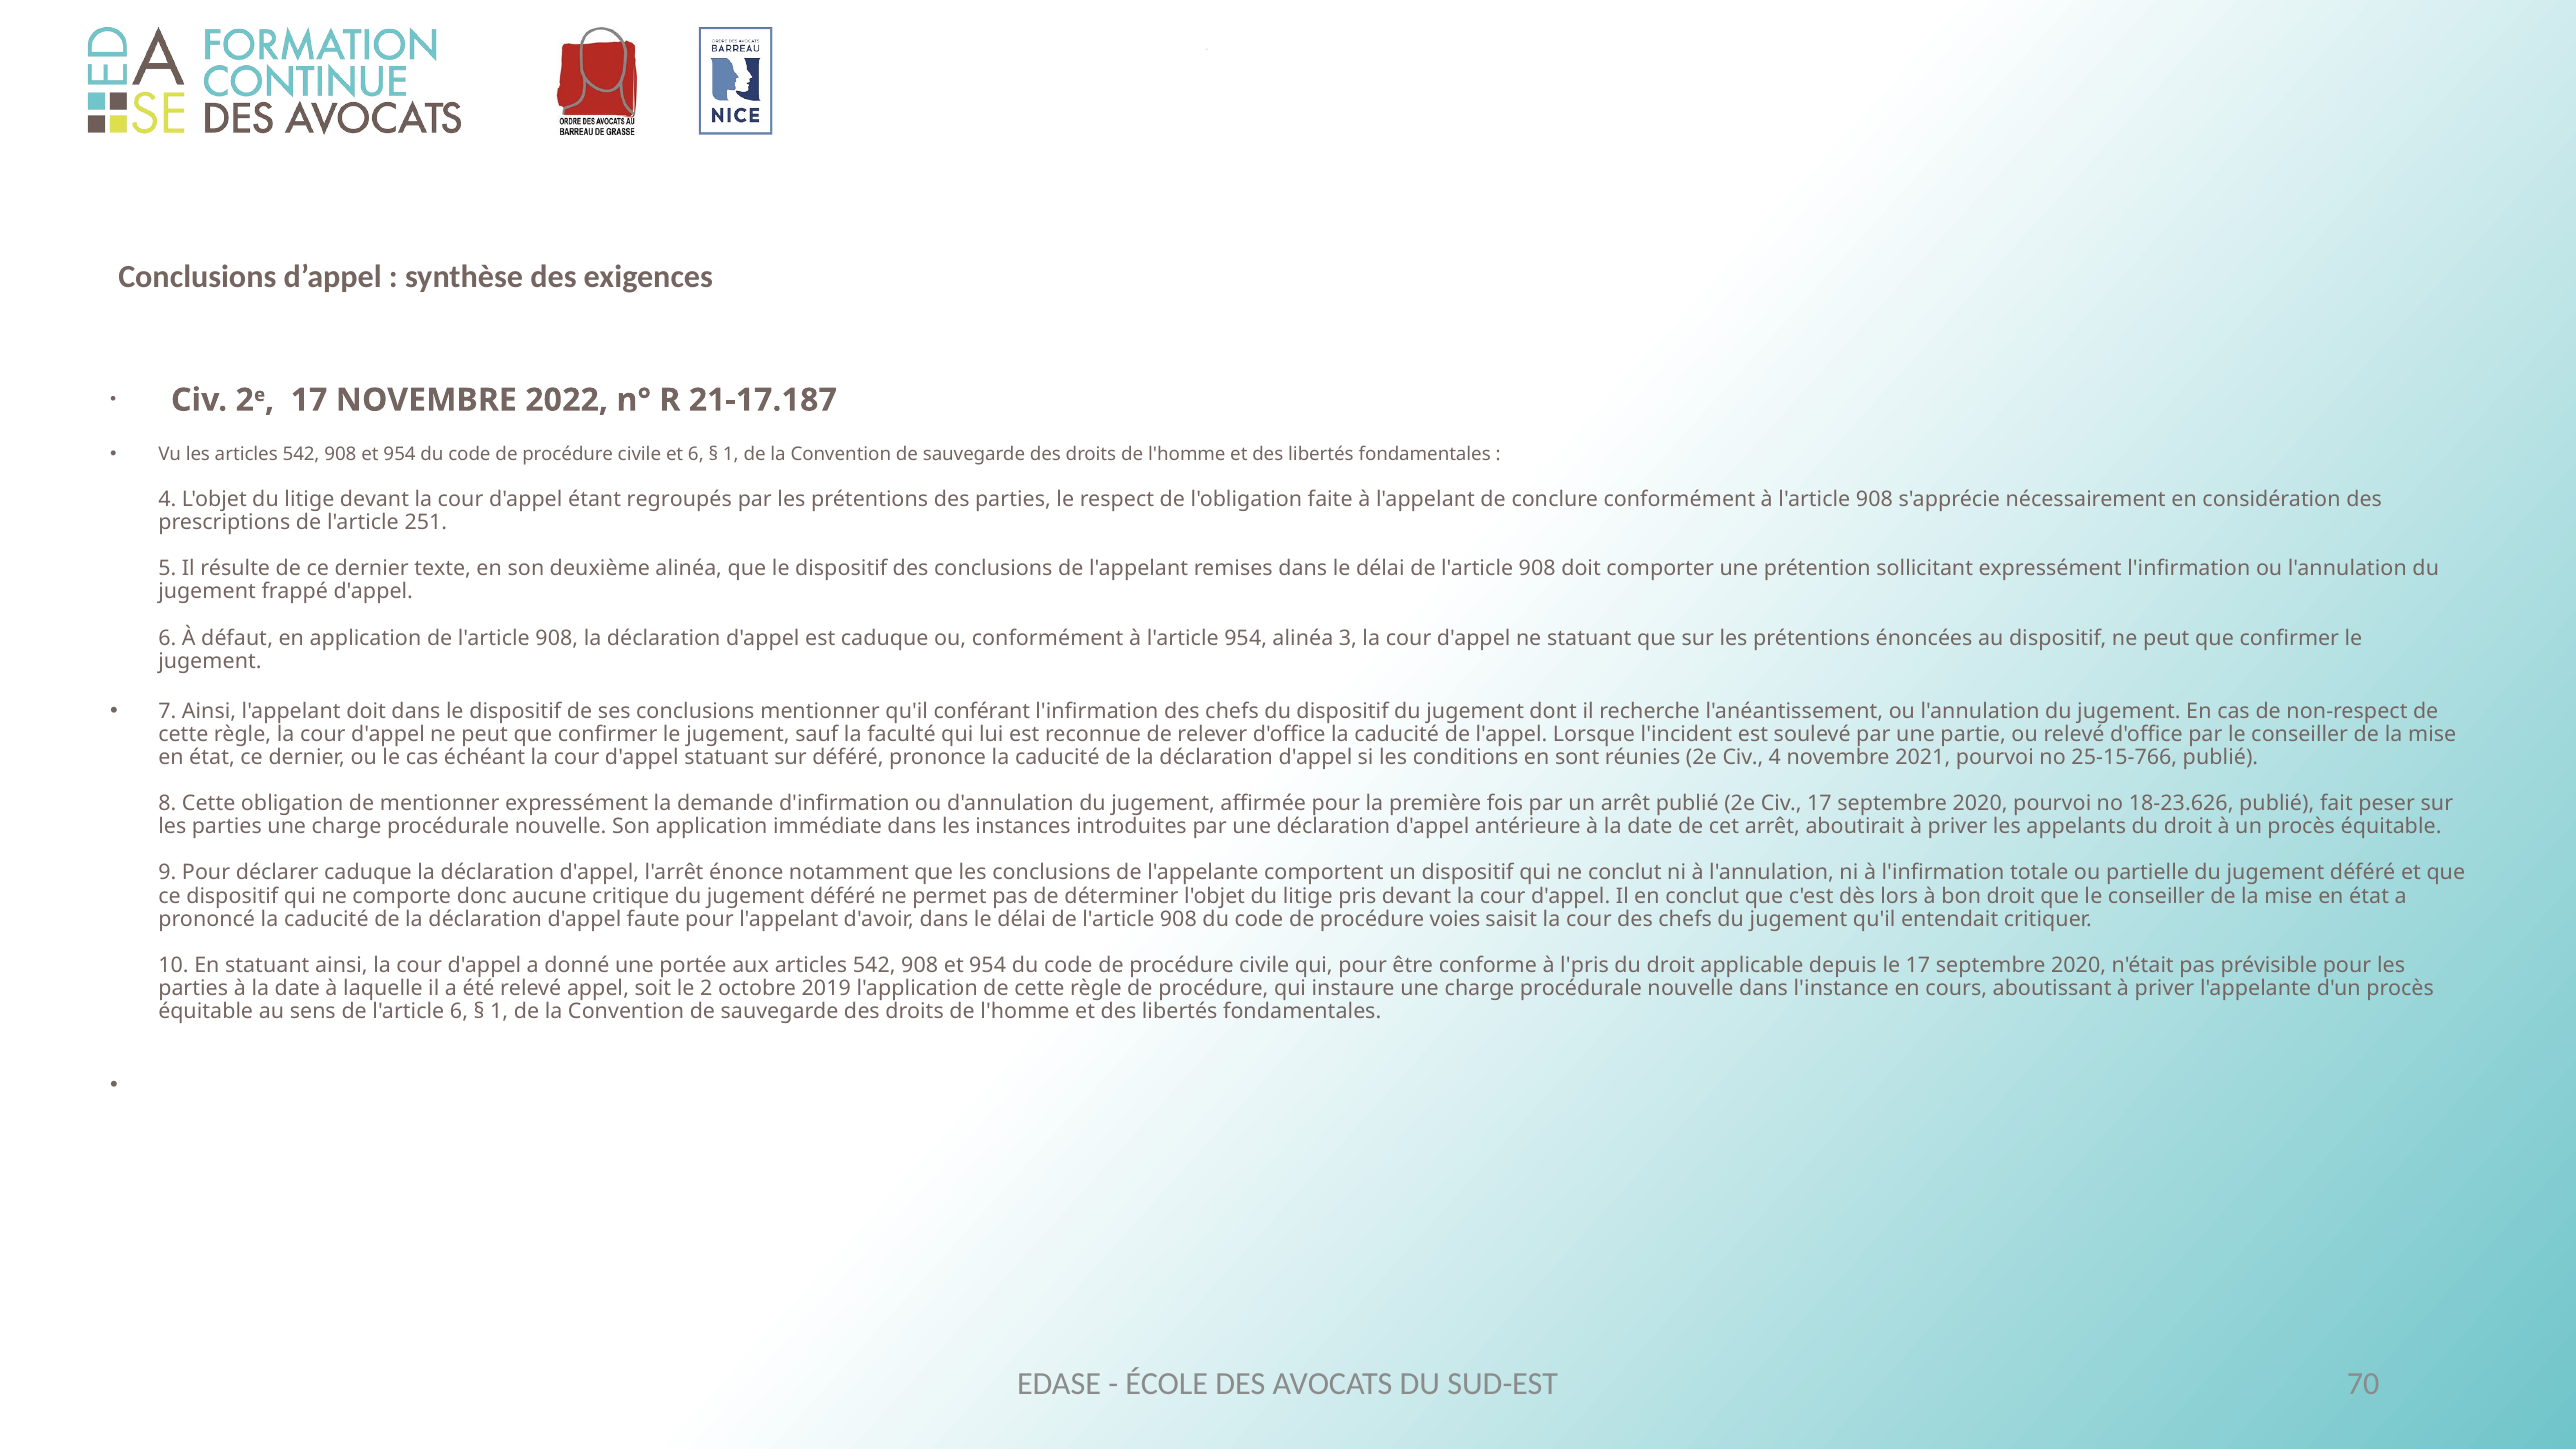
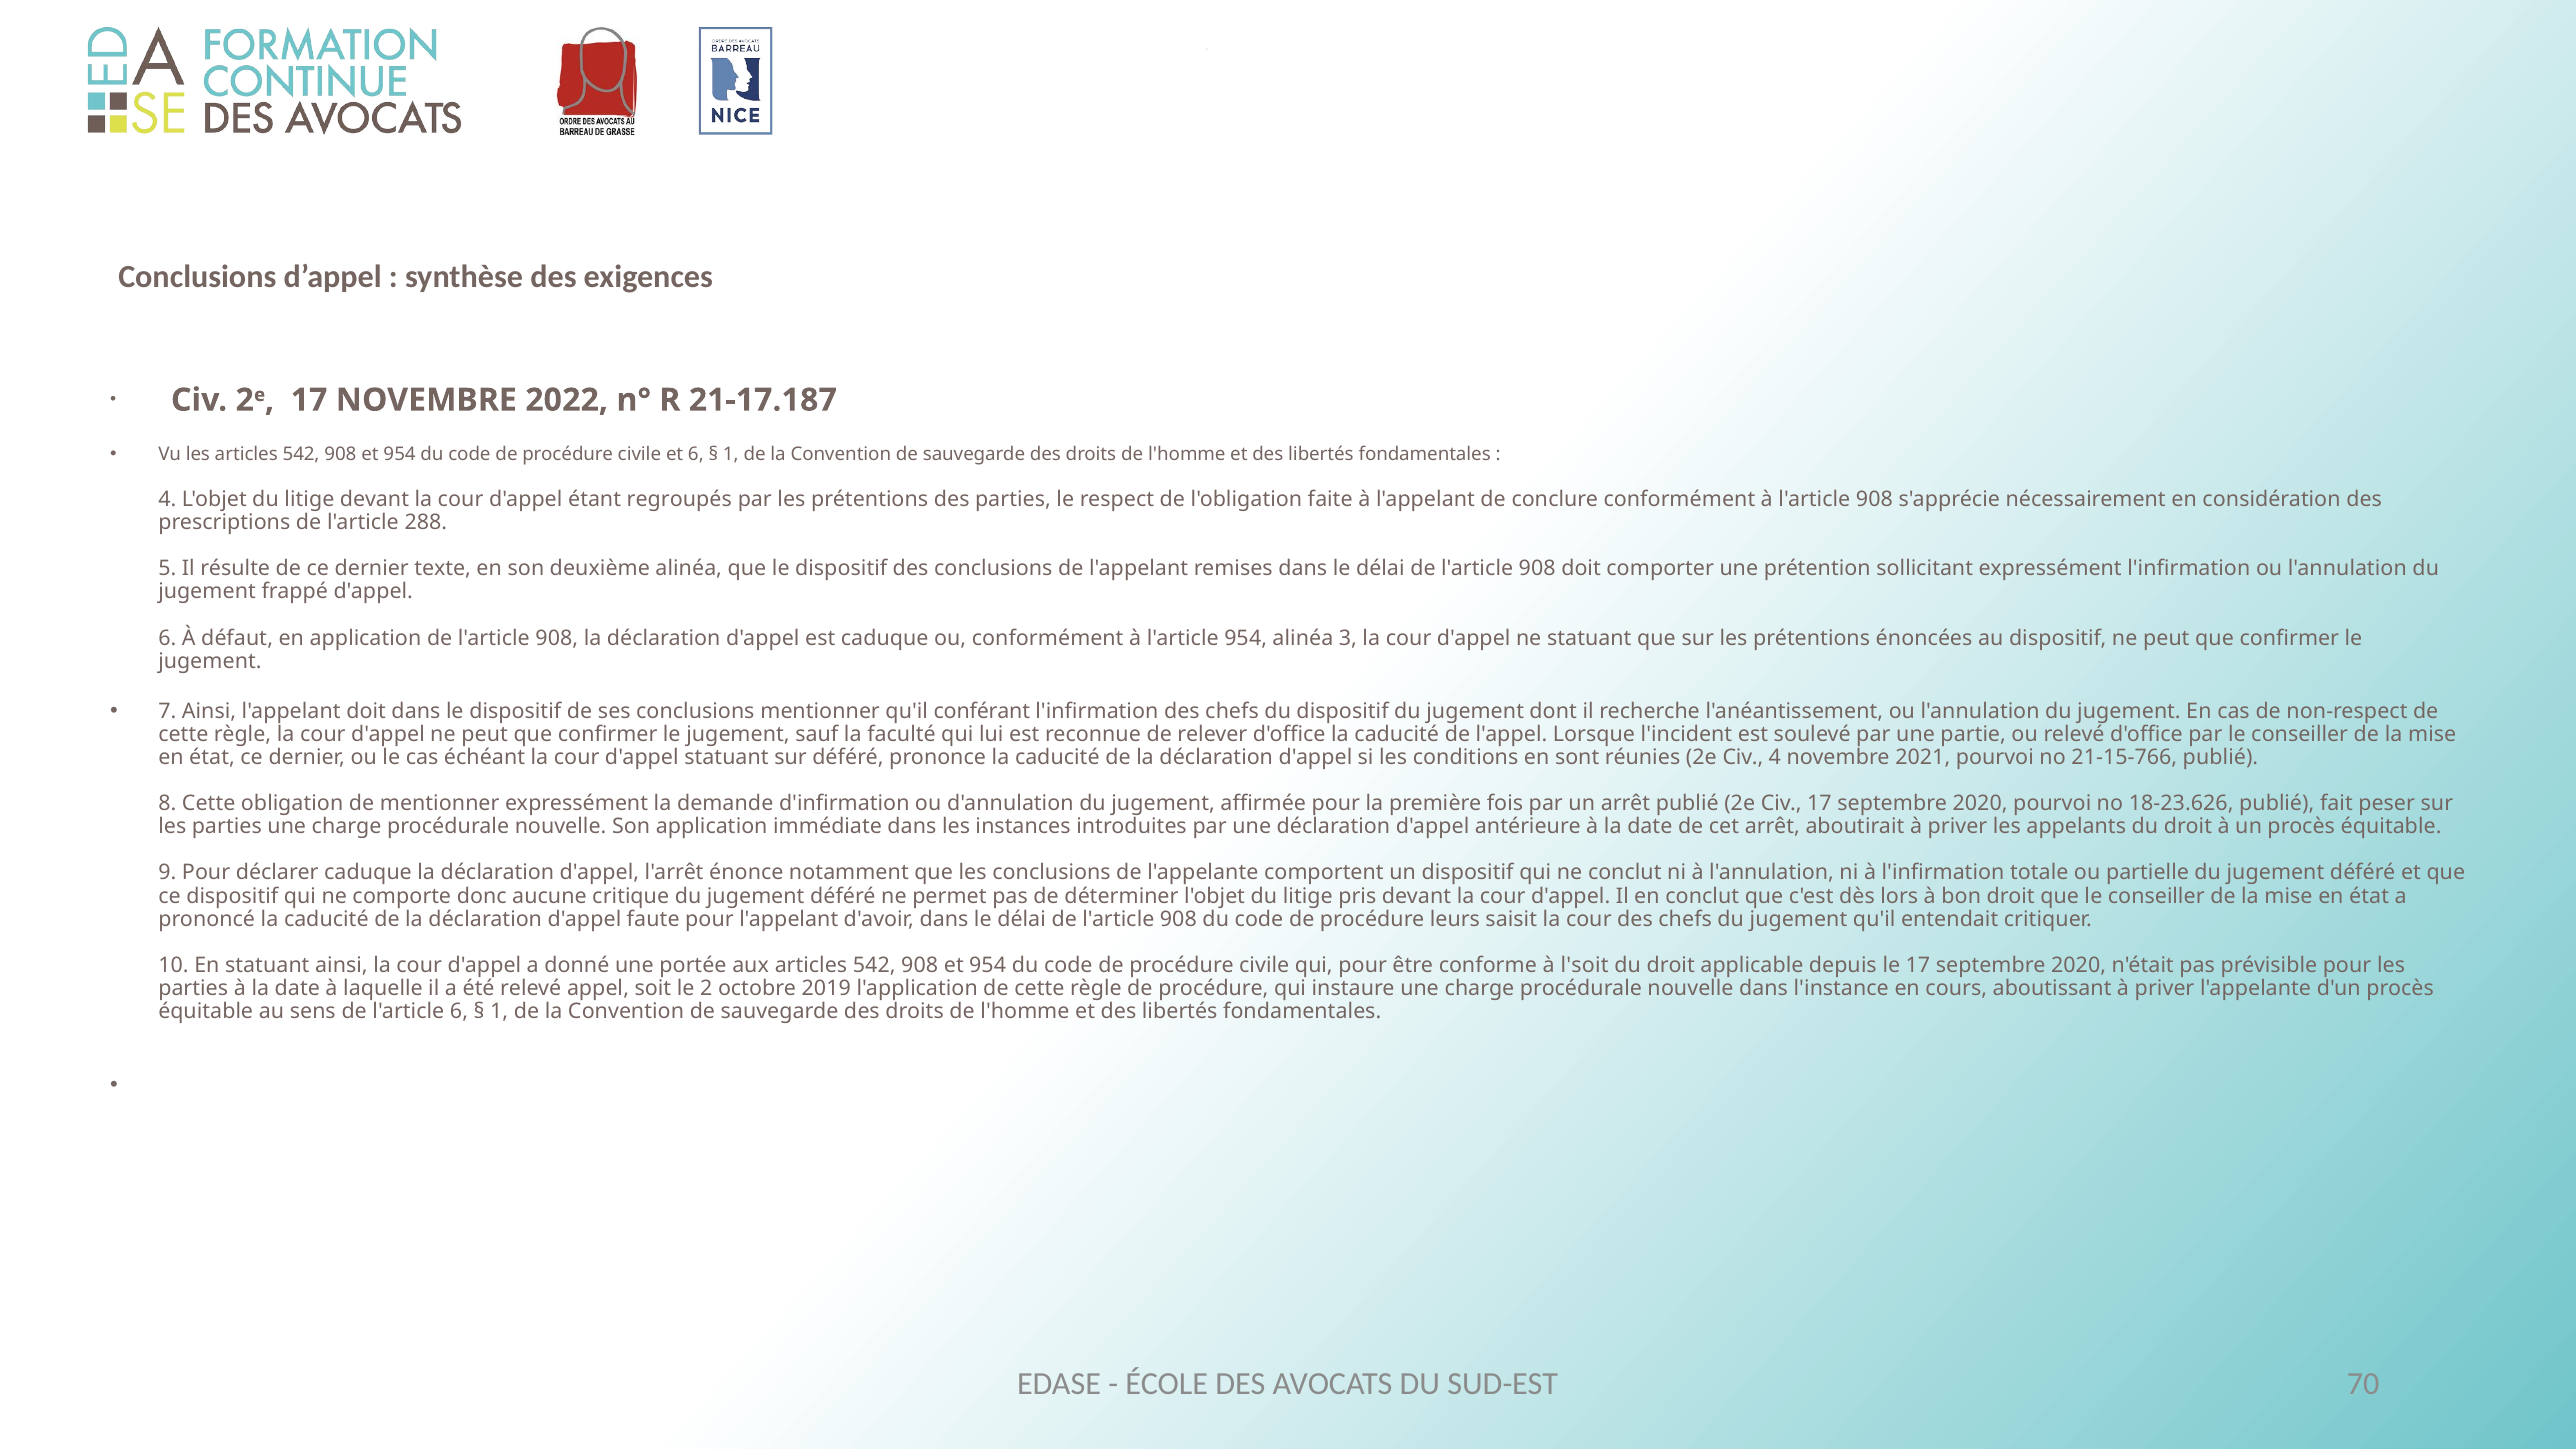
251: 251 -> 288 (426, 522)
25-15-766: 25-15-766 -> 21-15-766 (2124, 757)
voies: voies -> leurs (1455, 919)
l'pris: l'pris -> l'soit (1585, 965)
